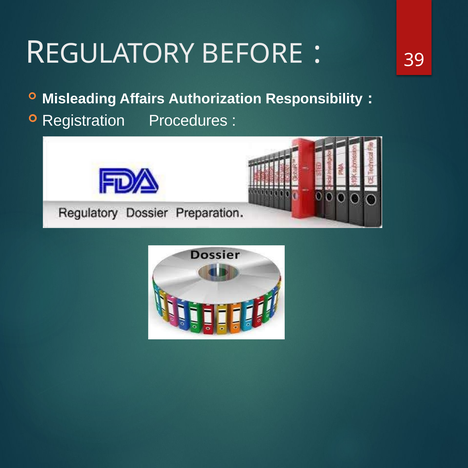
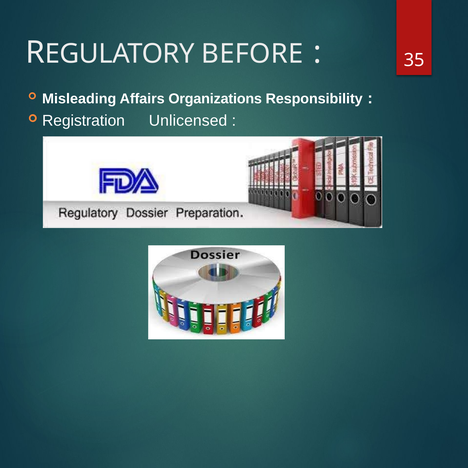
39: 39 -> 35 (414, 60)
Authorization: Authorization -> Organizations (215, 99)
Procedures: Procedures -> Unlicensed (188, 121)
